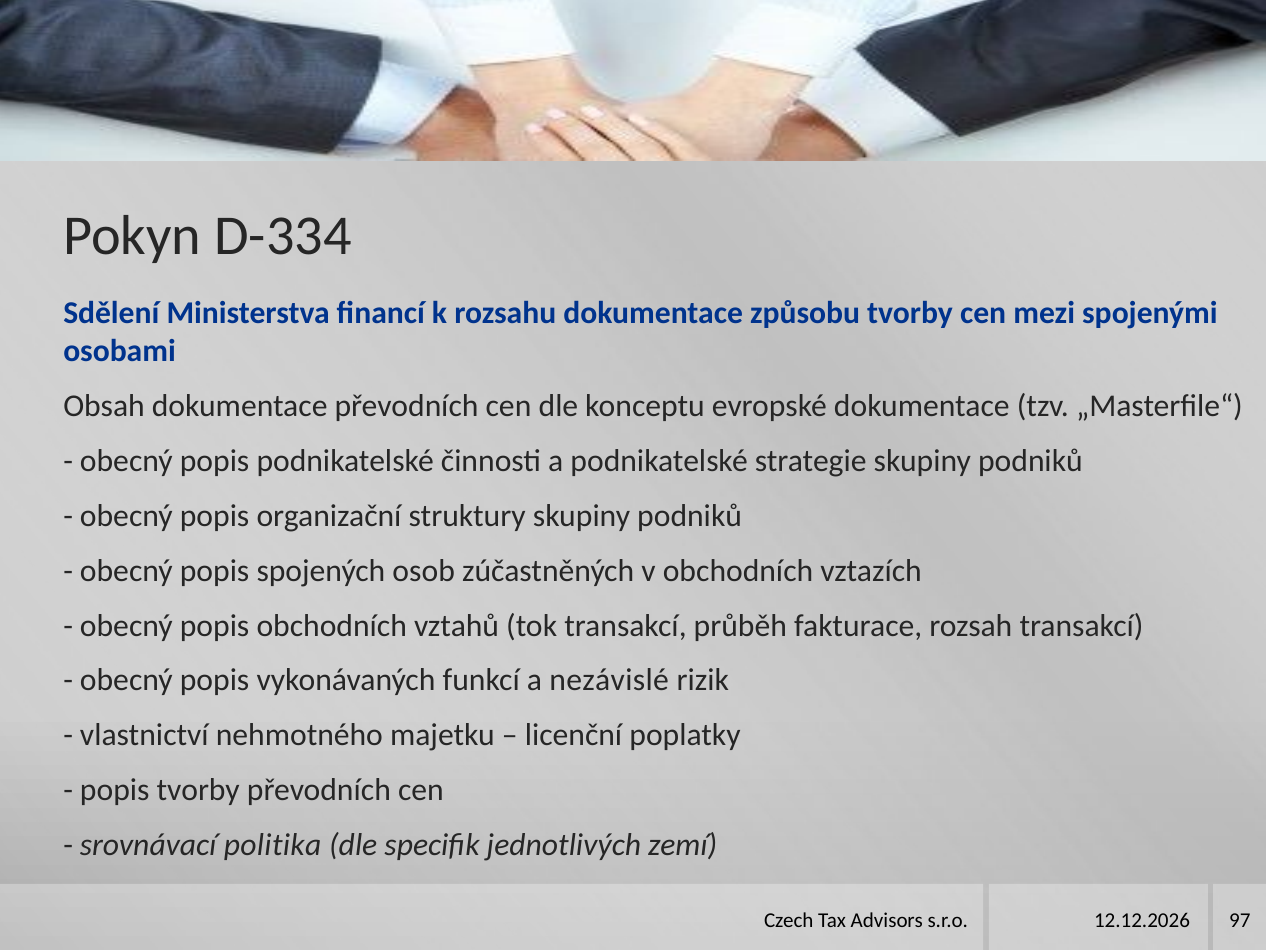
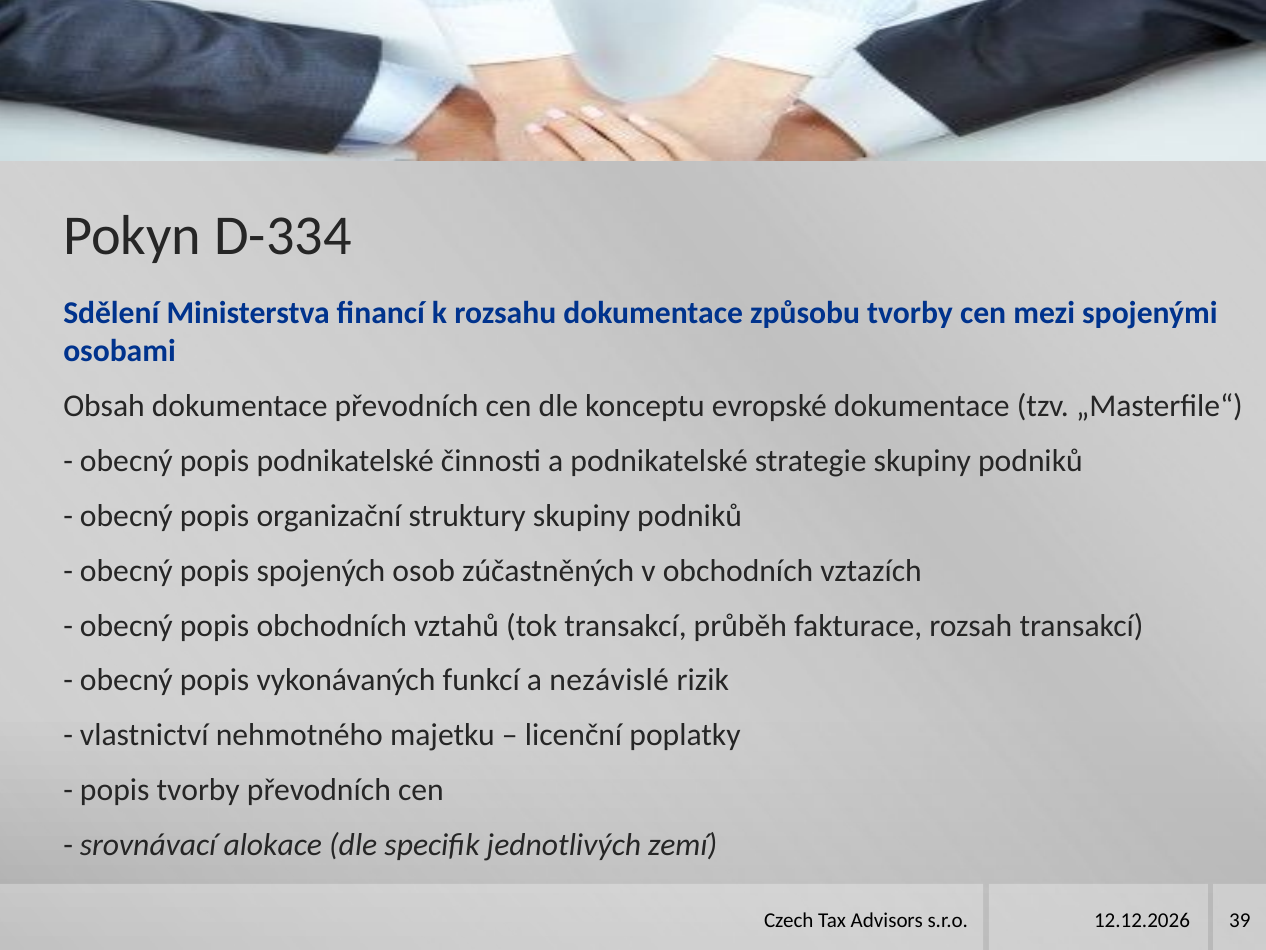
politika: politika -> alokace (273, 845)
97: 97 -> 39 (1240, 921)
